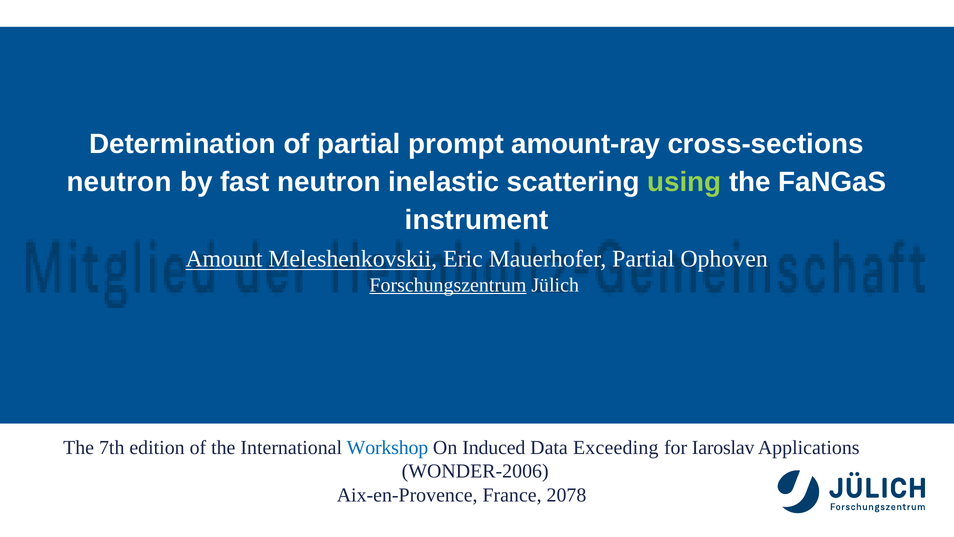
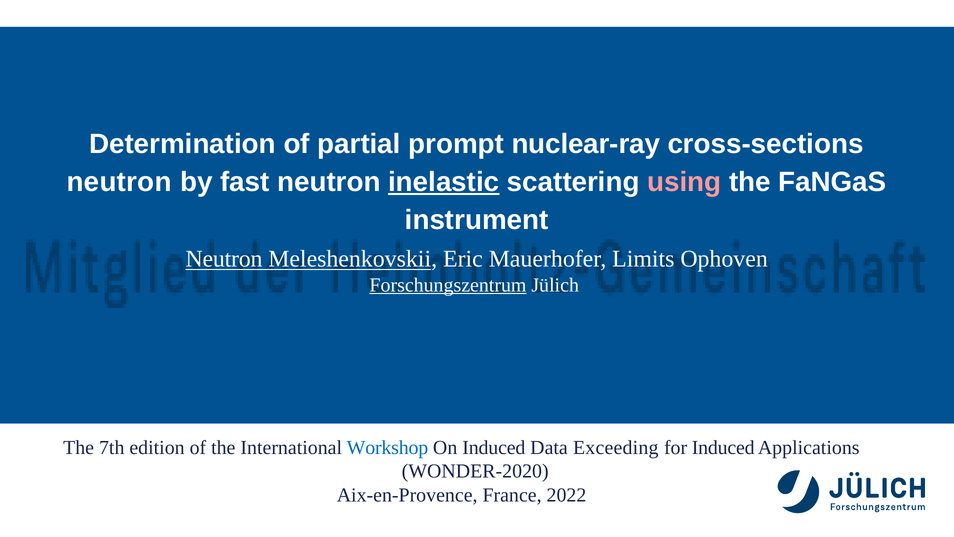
amount-ray: amount-ray -> nuclear-ray (586, 144)
inelastic underline: none -> present (444, 182)
using colour: light green -> pink (684, 182)
Amount: Amount -> Neutron (224, 259)
Mauerhofer Partial: Partial -> Limits (643, 259)
for Iaroslav: Iaroslav -> Induced (723, 447)
WONDER-2006: WONDER-2006 -> WONDER-2020 (475, 471)
2078: 2078 -> 2022 (566, 495)
